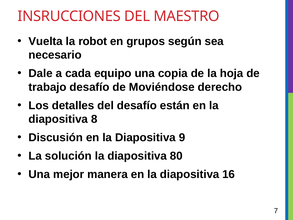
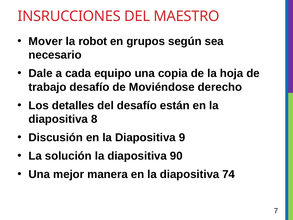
Vuelta: Vuelta -> Mover (46, 41)
80: 80 -> 90 (176, 156)
16: 16 -> 74 (229, 174)
